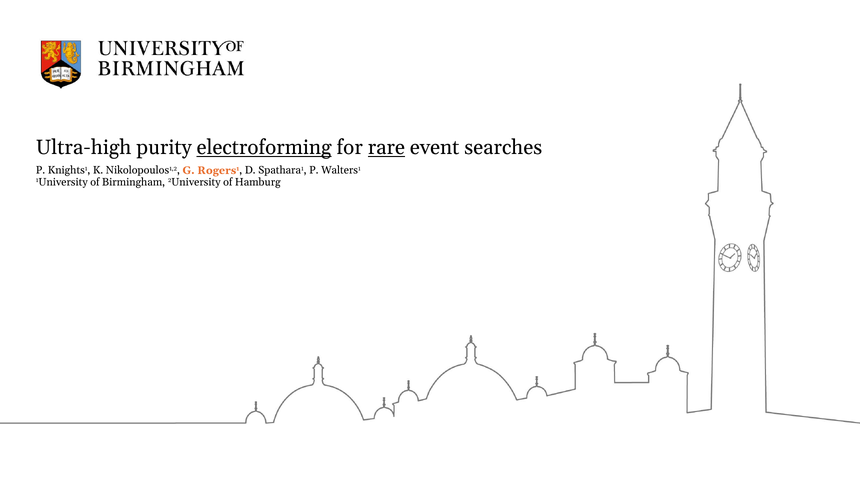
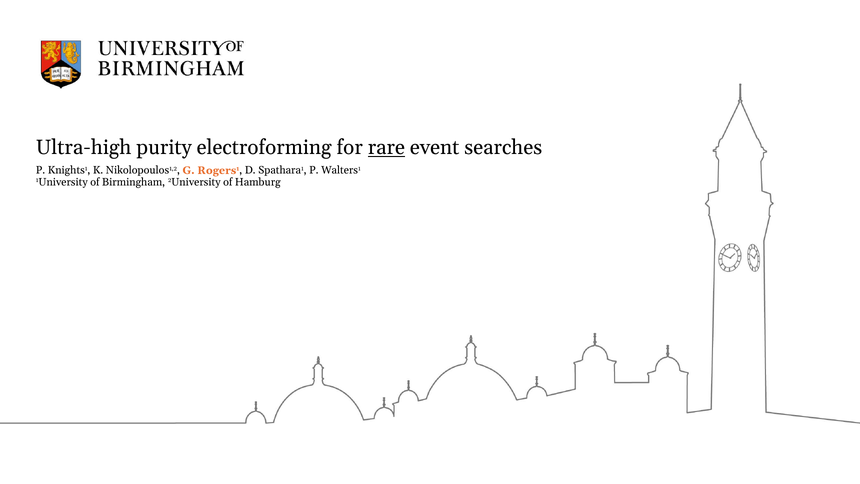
electroforming underline: present -> none (264, 147)
